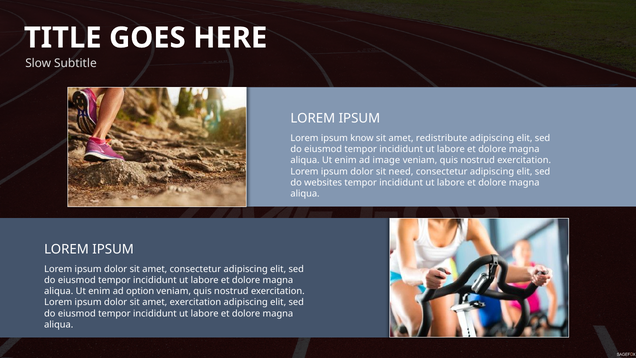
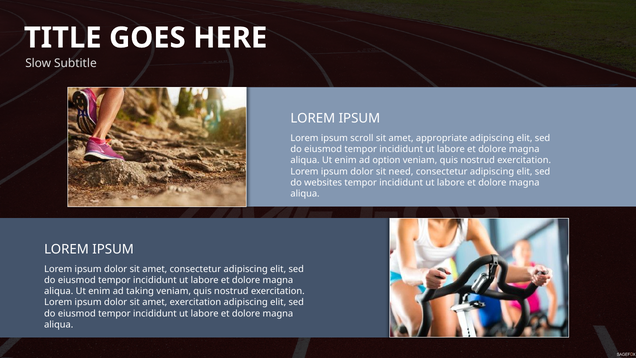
know: know -> scroll (362, 138)
redistribute: redistribute -> appropriate (442, 138)
image: image -> option (386, 160)
option: option -> taking (140, 291)
